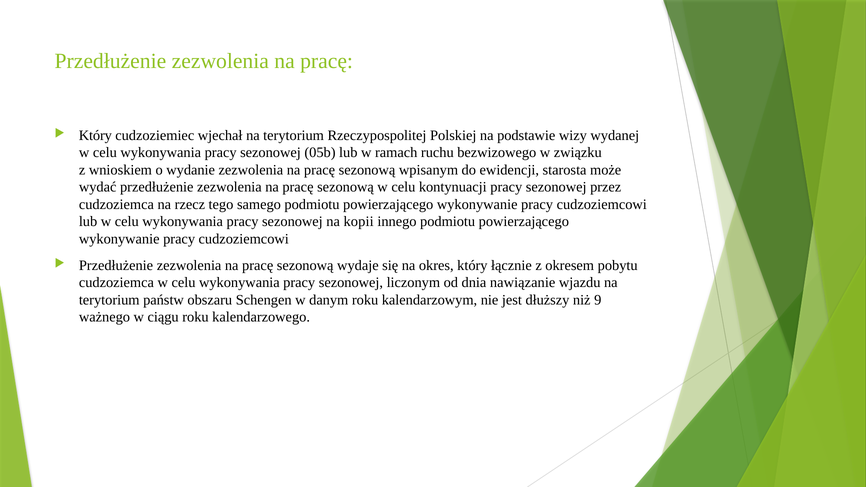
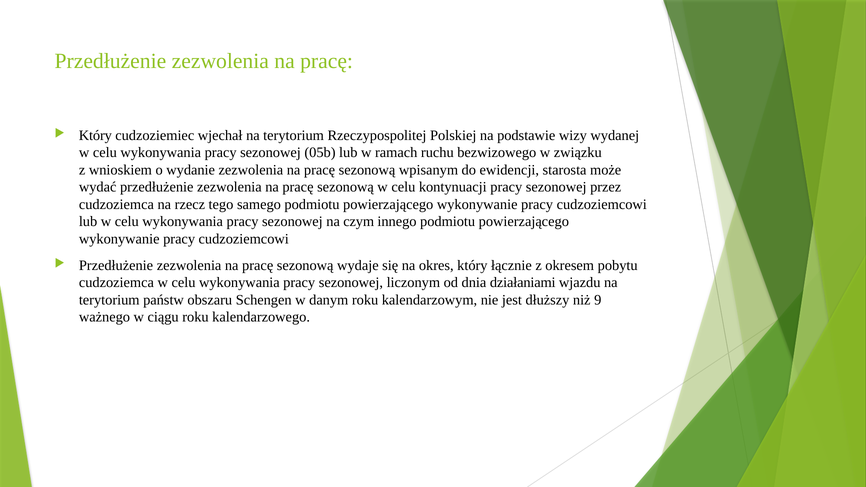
kopii: kopii -> czym (359, 222)
nawiązanie: nawiązanie -> działaniami (523, 283)
